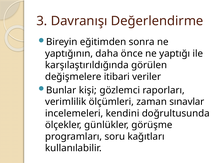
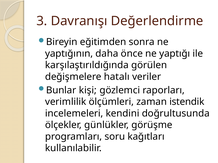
itibari: itibari -> hatalı (117, 77)
sınavlar: sınavlar -> istendik (187, 102)
